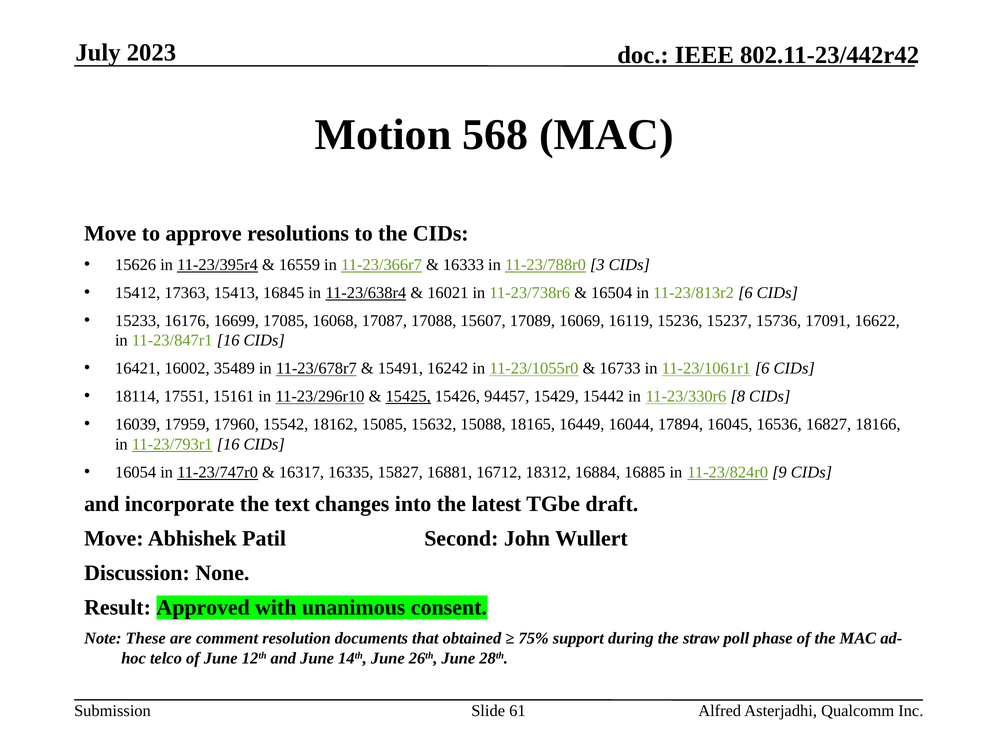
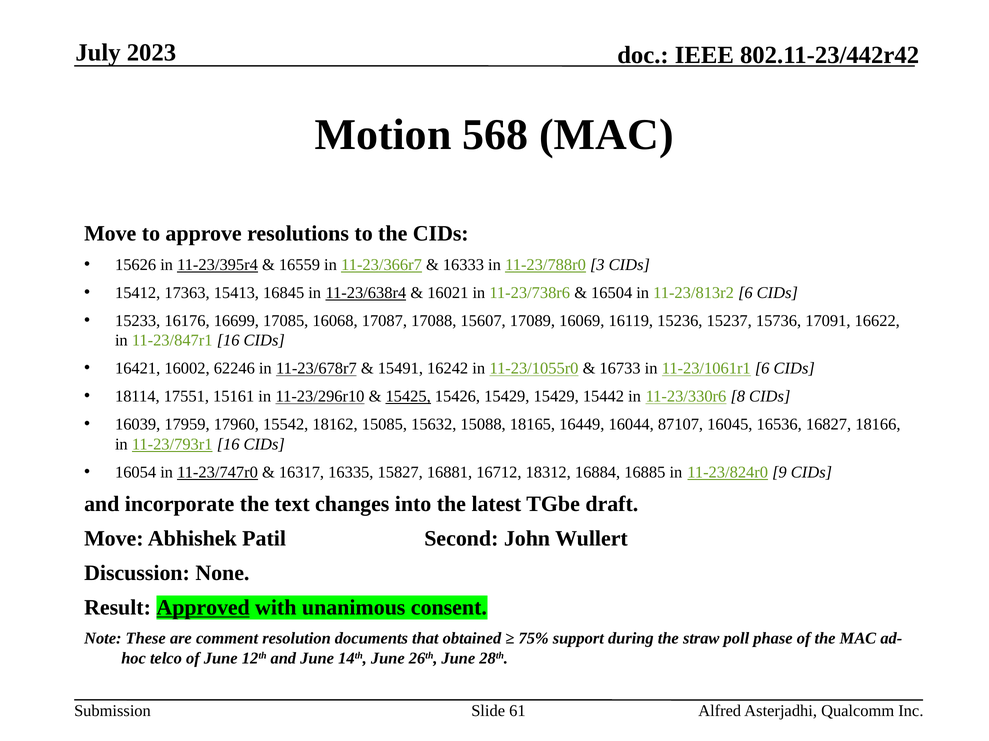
35489: 35489 -> 62246 (234, 369)
15426 94457: 94457 -> 15429 (507, 397)
17894: 17894 -> 87107 (680, 425)
Approved underline: none -> present (203, 608)
